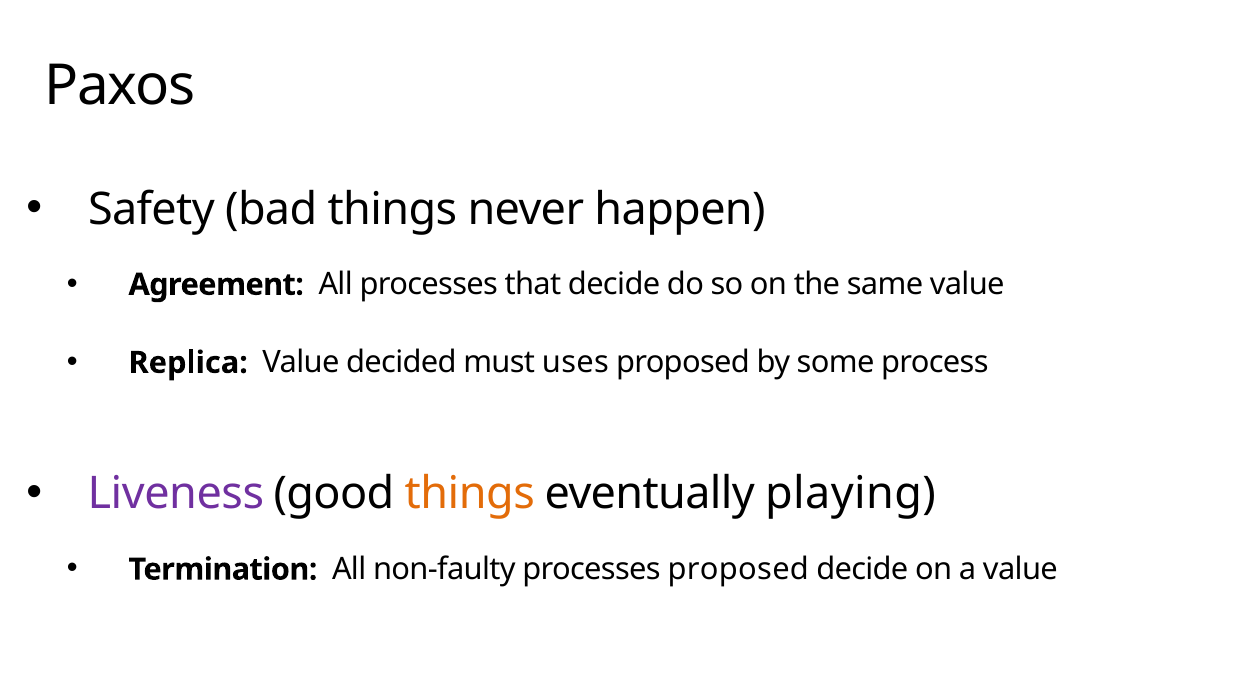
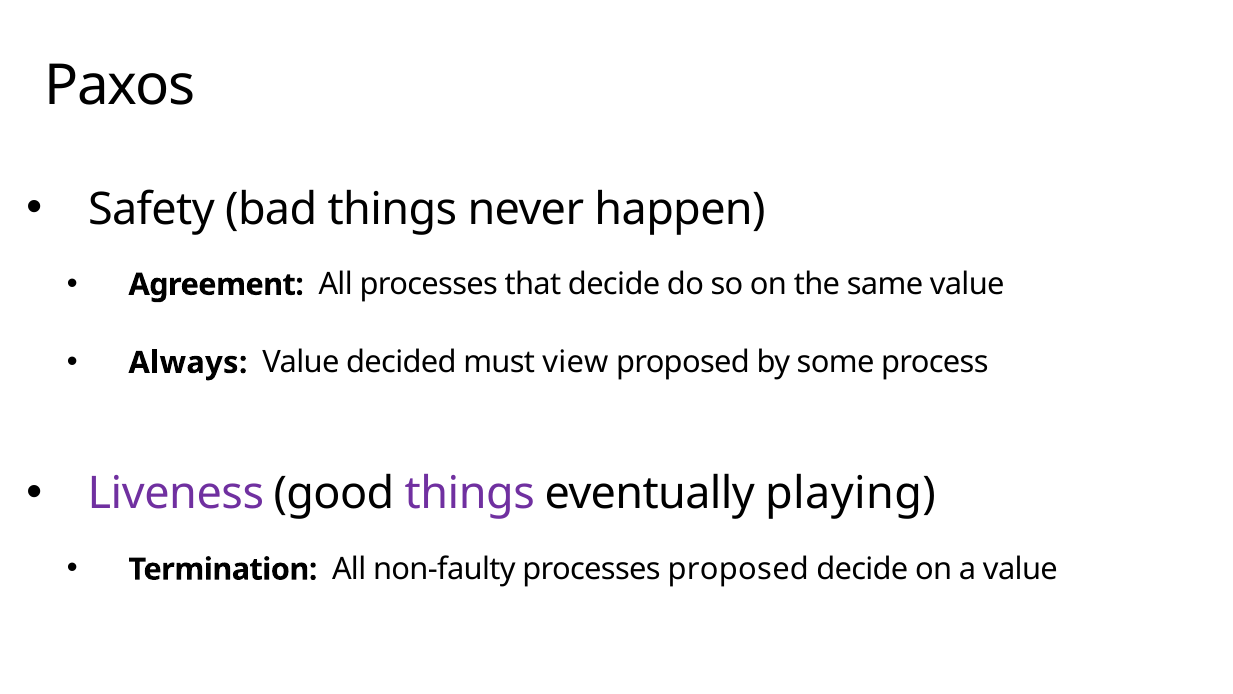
Replica: Replica -> Always (188, 363)
uses: uses -> view (575, 363)
things colour: orange -> purple (470, 494)
